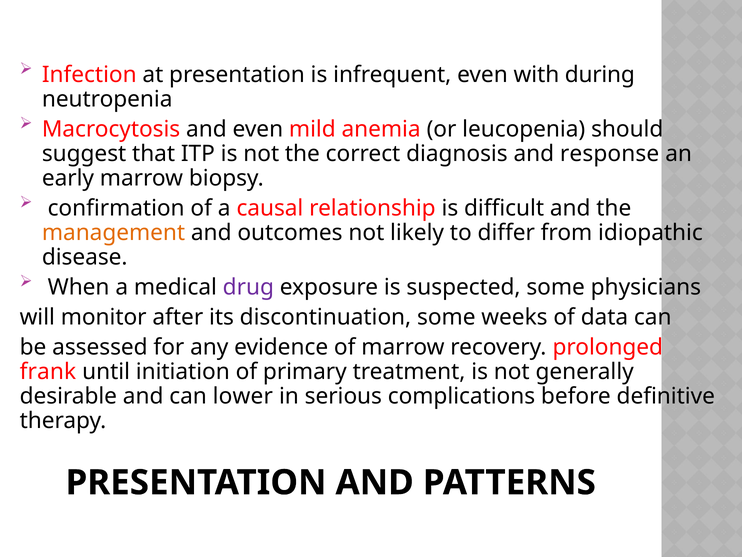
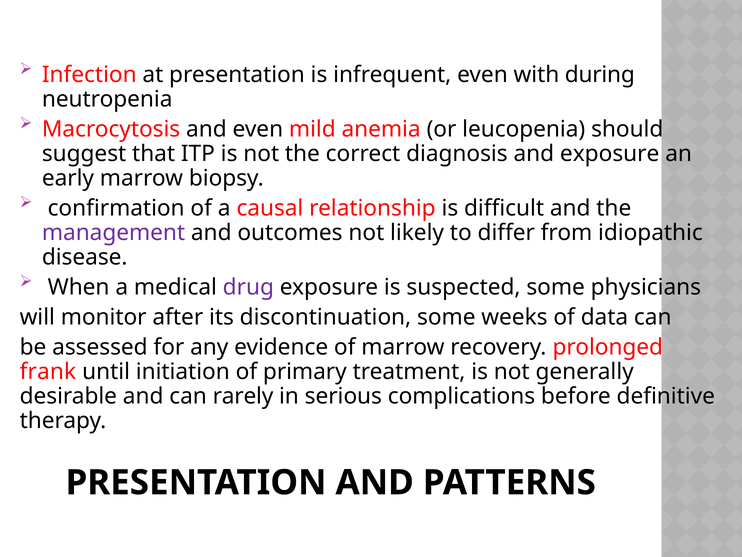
and response: response -> exposure (610, 153)
management colour: orange -> purple (114, 232)
lower: lower -> rarely (243, 396)
